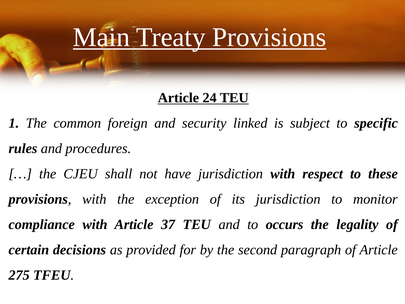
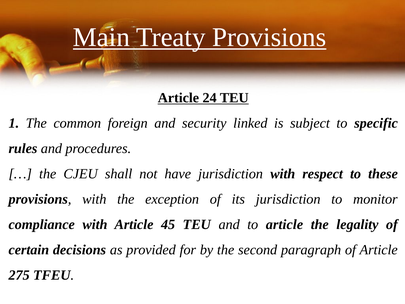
37: 37 -> 45 (168, 224)
to occurs: occurs -> article (284, 224)
